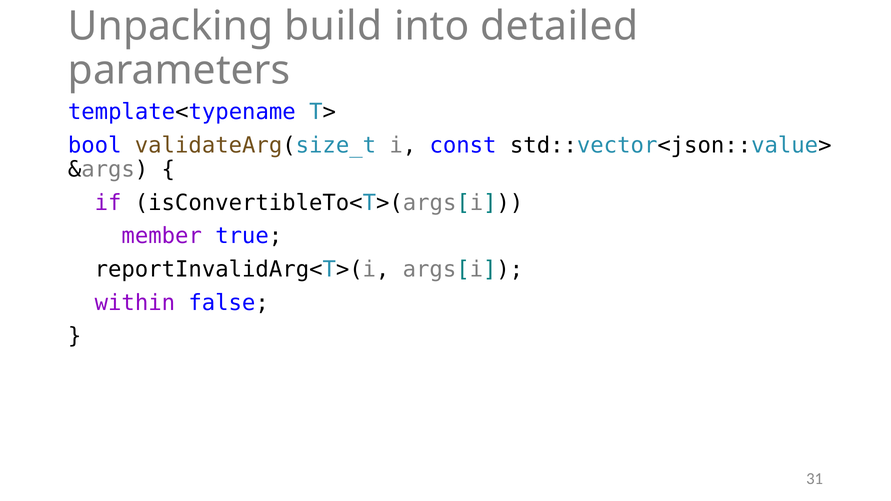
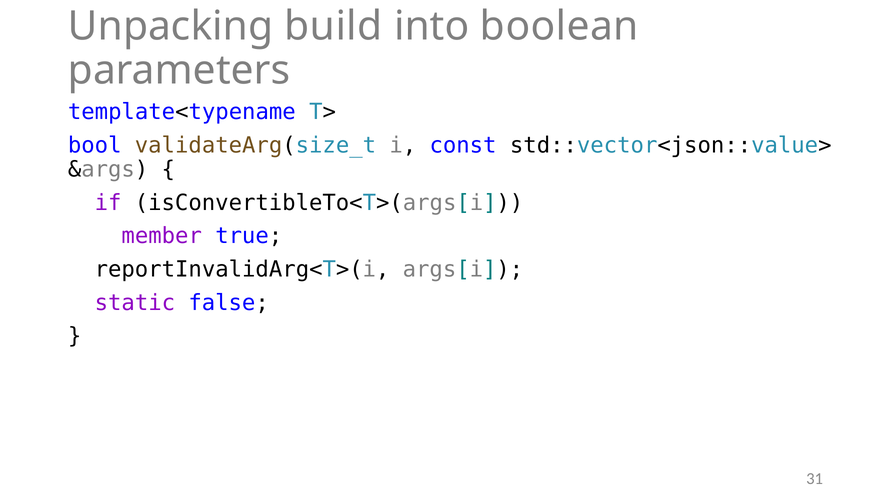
detailed: detailed -> boolean (559, 26)
within: within -> static (135, 303)
